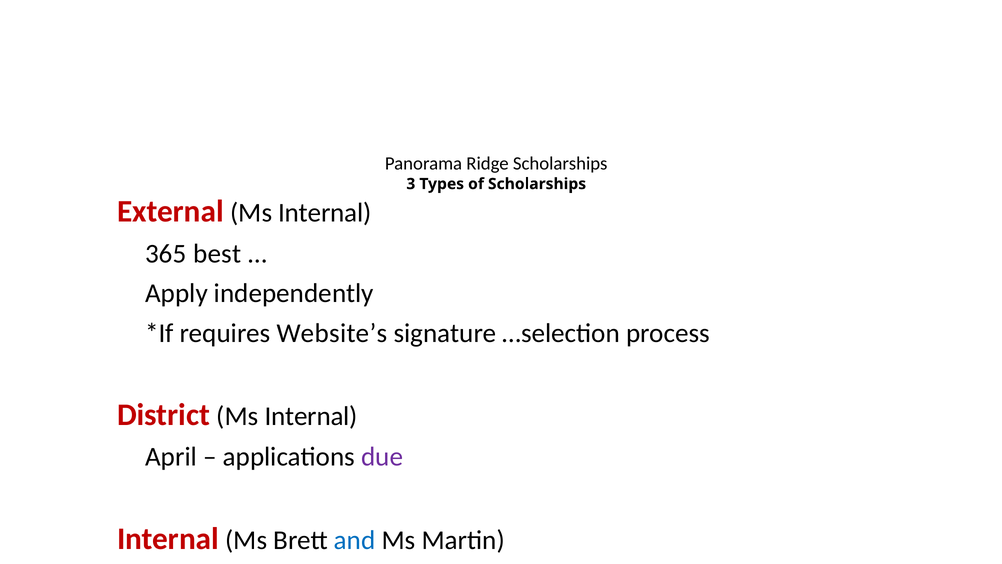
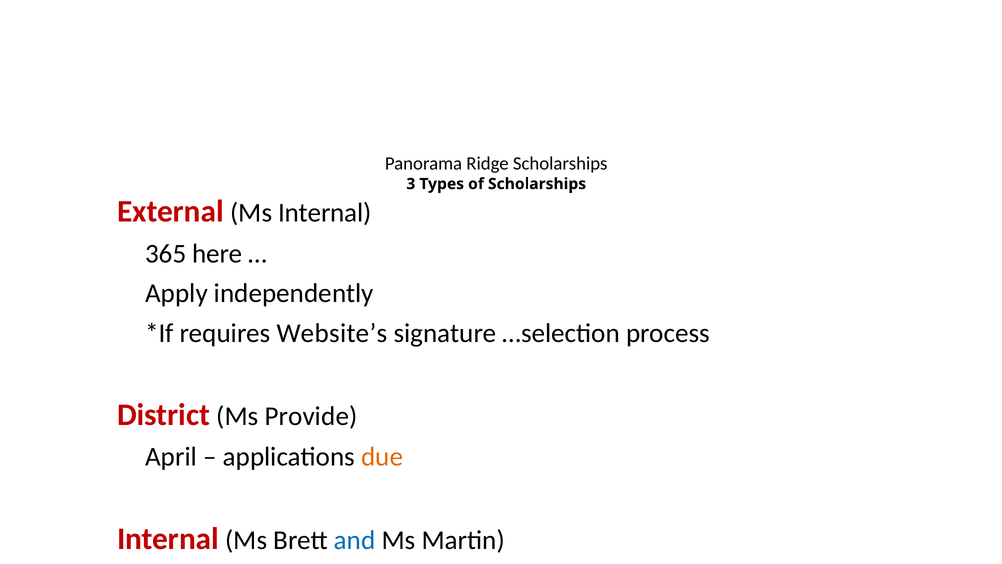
best: best -> here (217, 254)
District Ms Internal: Internal -> Provide (311, 416)
due colour: purple -> orange (382, 457)
